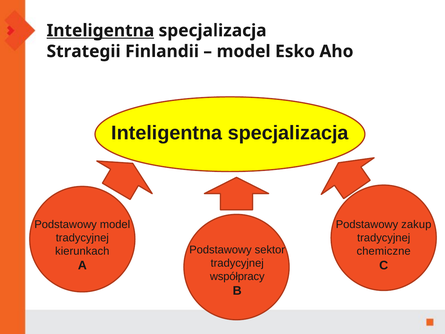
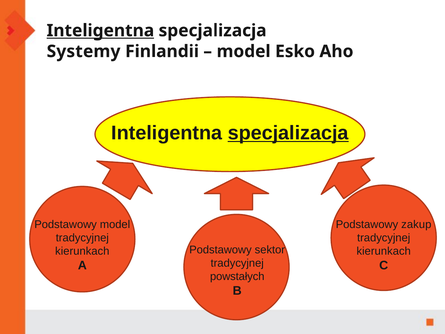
Strategii: Strategii -> Systemy (84, 51)
specjalizacja underline: none -> present (288, 133)
chemiczne: chemiczne -> kierunkach (384, 251)
współpracy: współpracy -> powstałych (237, 276)
